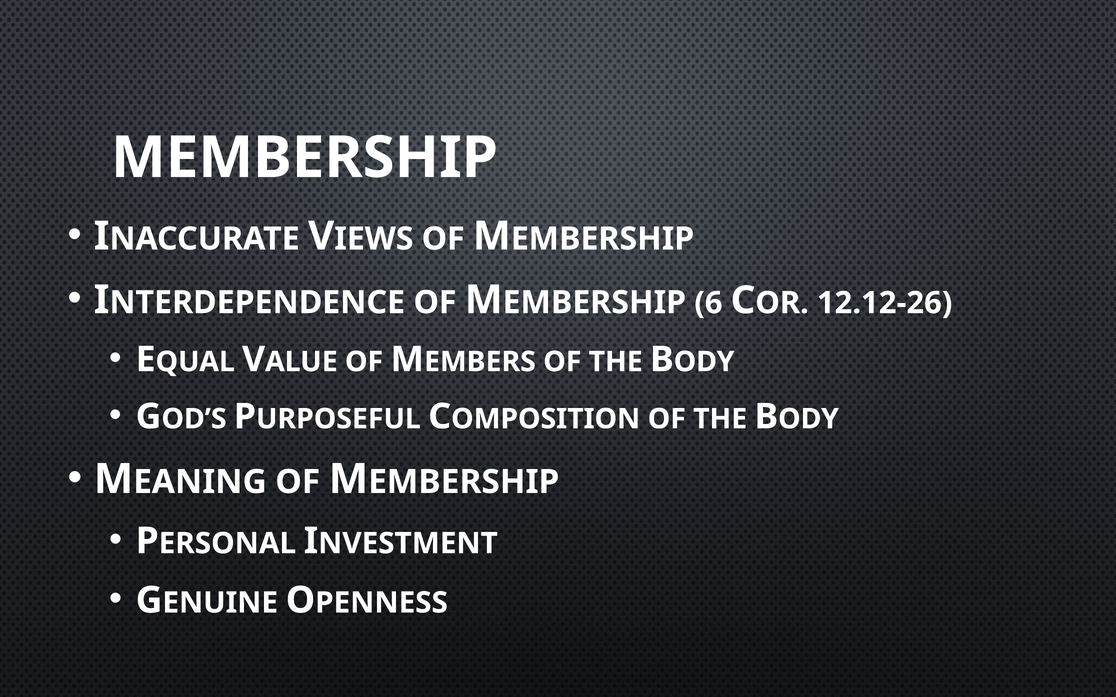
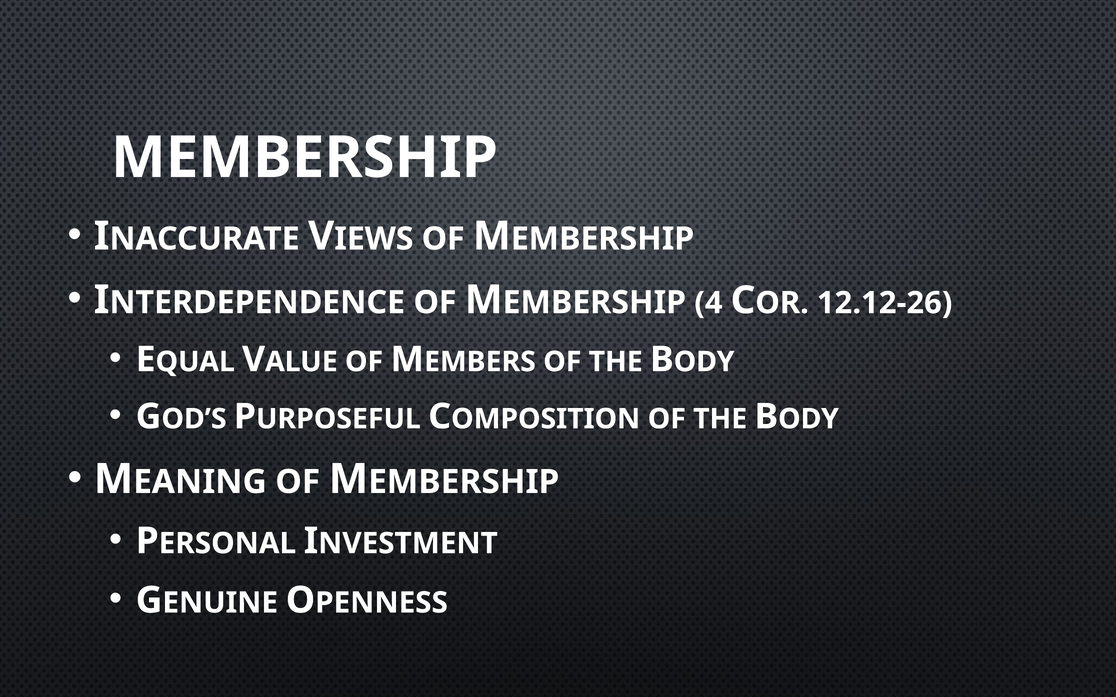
6: 6 -> 4 (708, 303)
